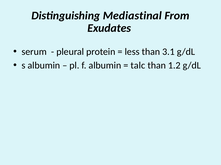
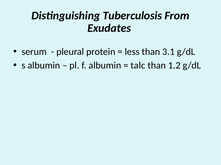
Mediastinal: Mediastinal -> Tuberculosis (132, 16)
